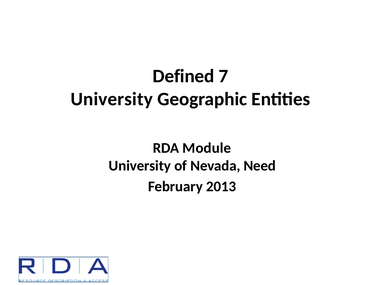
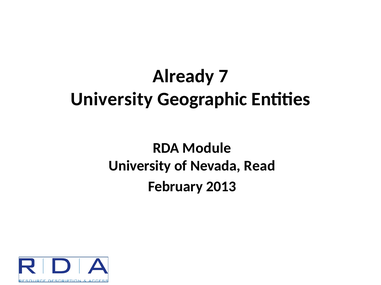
Defined: Defined -> Already (183, 76)
Need: Need -> Read (260, 166)
